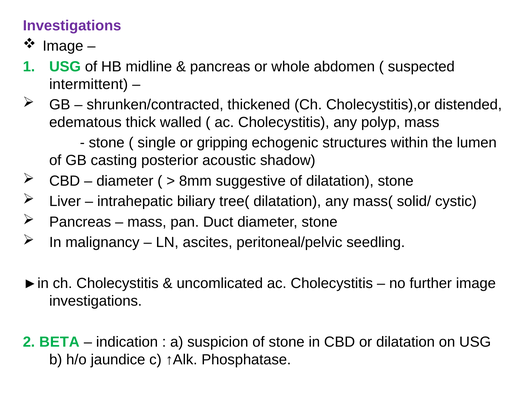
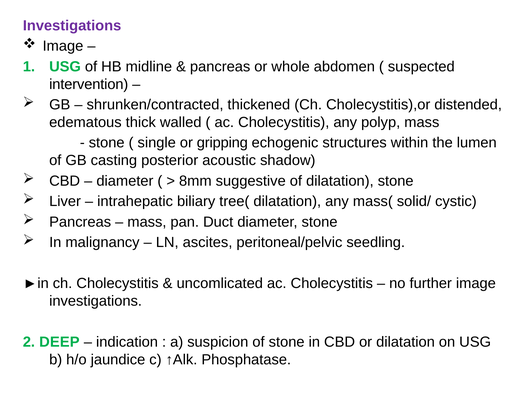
intermittent: intermittent -> intervention (89, 84)
BETA: BETA -> DEEP (59, 342)
